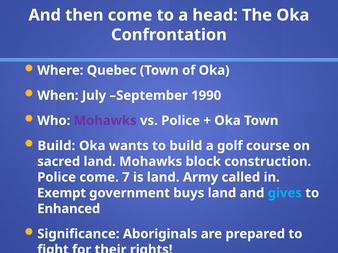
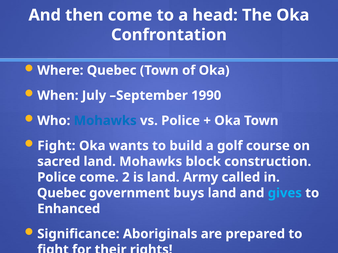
Mohawks colour: purple -> blue (105, 121)
Build: Build -> Fight (56, 146)
7: 7 -> 2 (126, 178)
Exempt: Exempt -> Quebec (62, 193)
